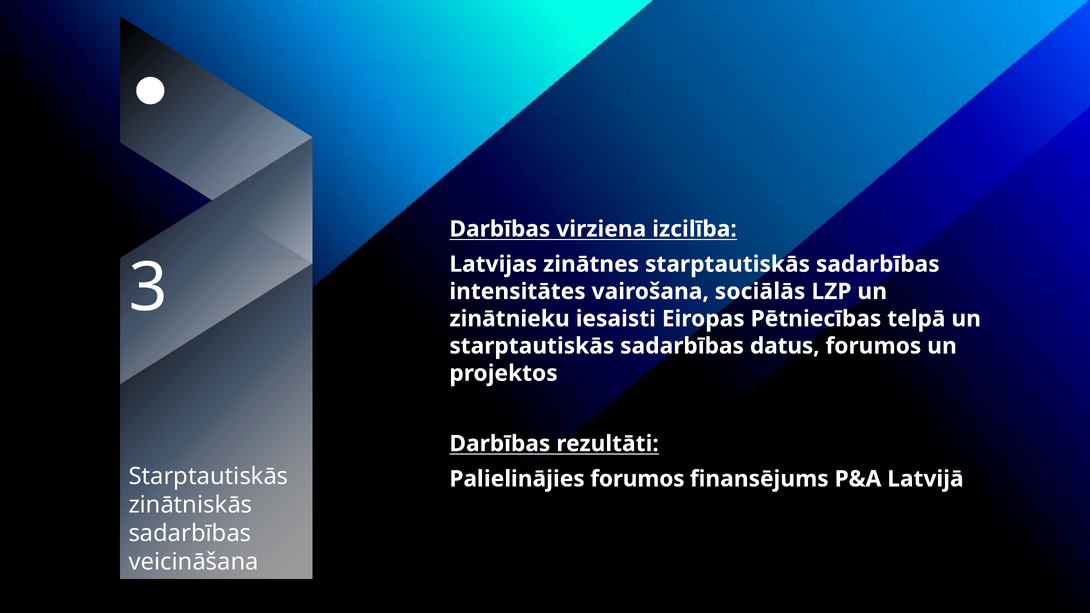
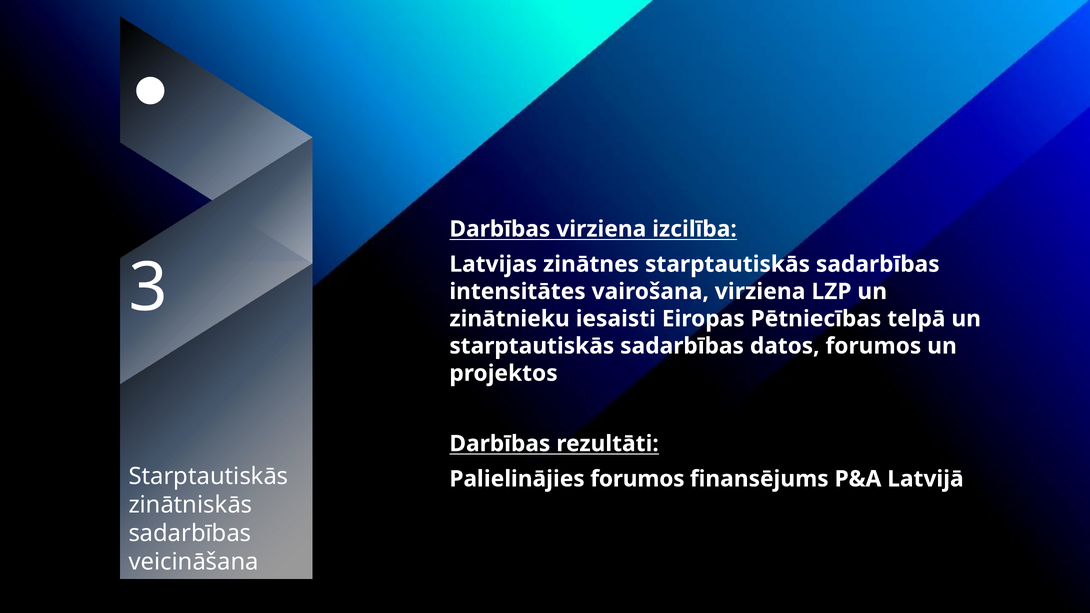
vairošana sociālās: sociālās -> virziena (760, 292)
datus: datus -> datos (785, 346)
